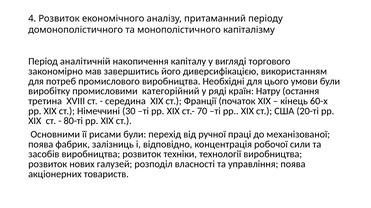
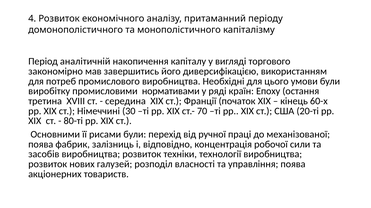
категорійний: категорійний -> нормативами (171, 91)
Натру: Натру -> Епоху (268, 91)
